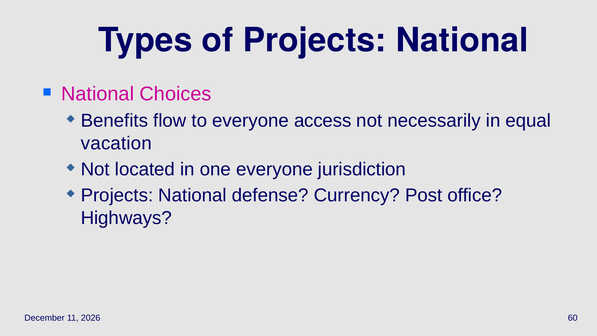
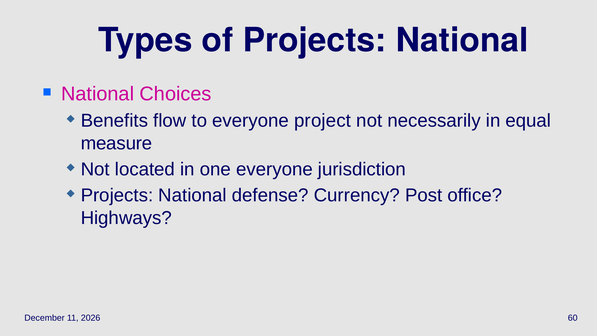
access: access -> project (323, 121)
vacation: vacation -> measure (117, 143)
